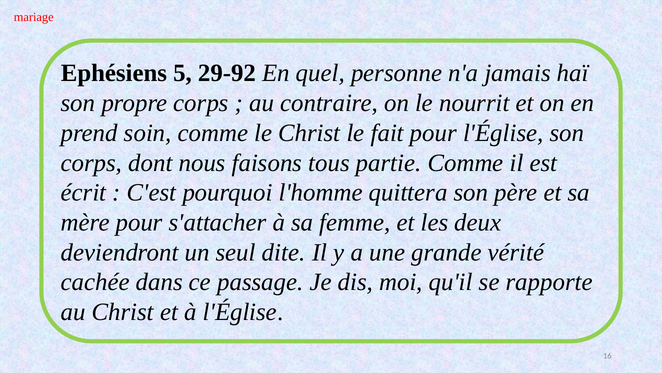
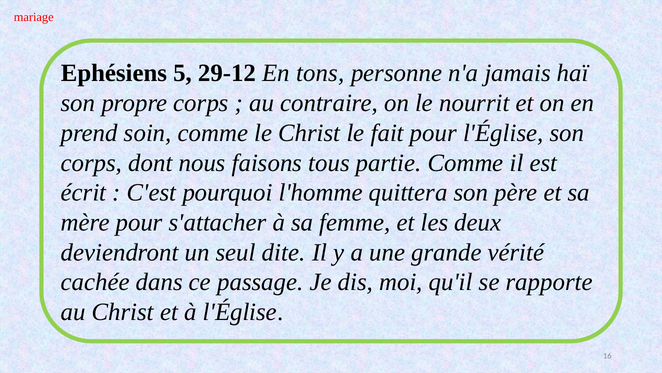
29-92: 29-92 -> 29-12 (227, 73)
quel: quel -> tons (320, 73)
